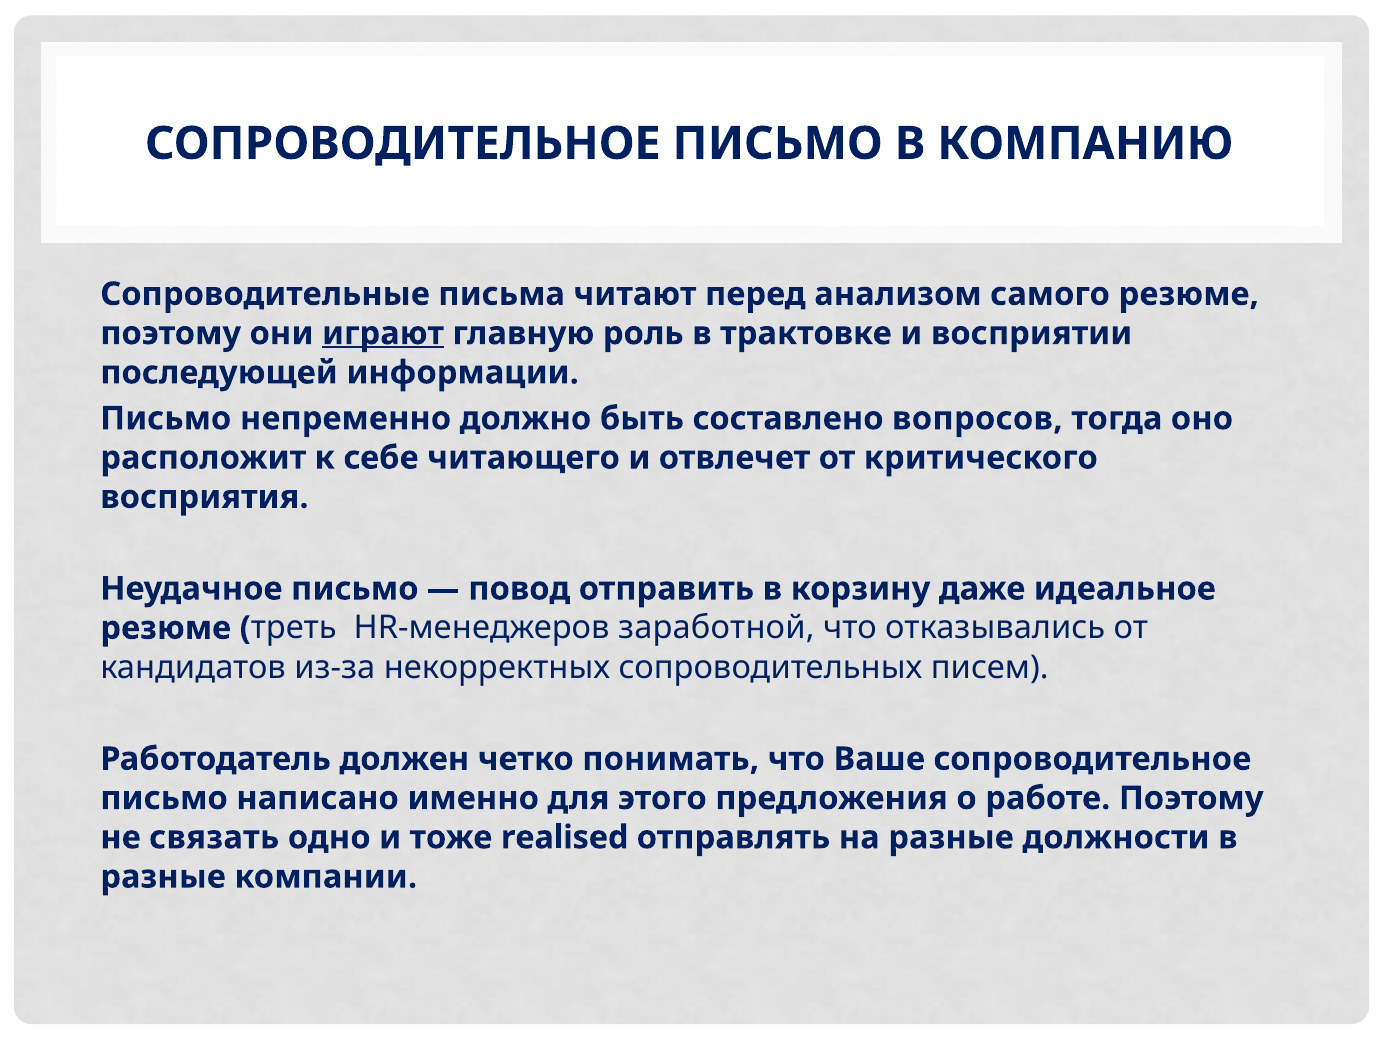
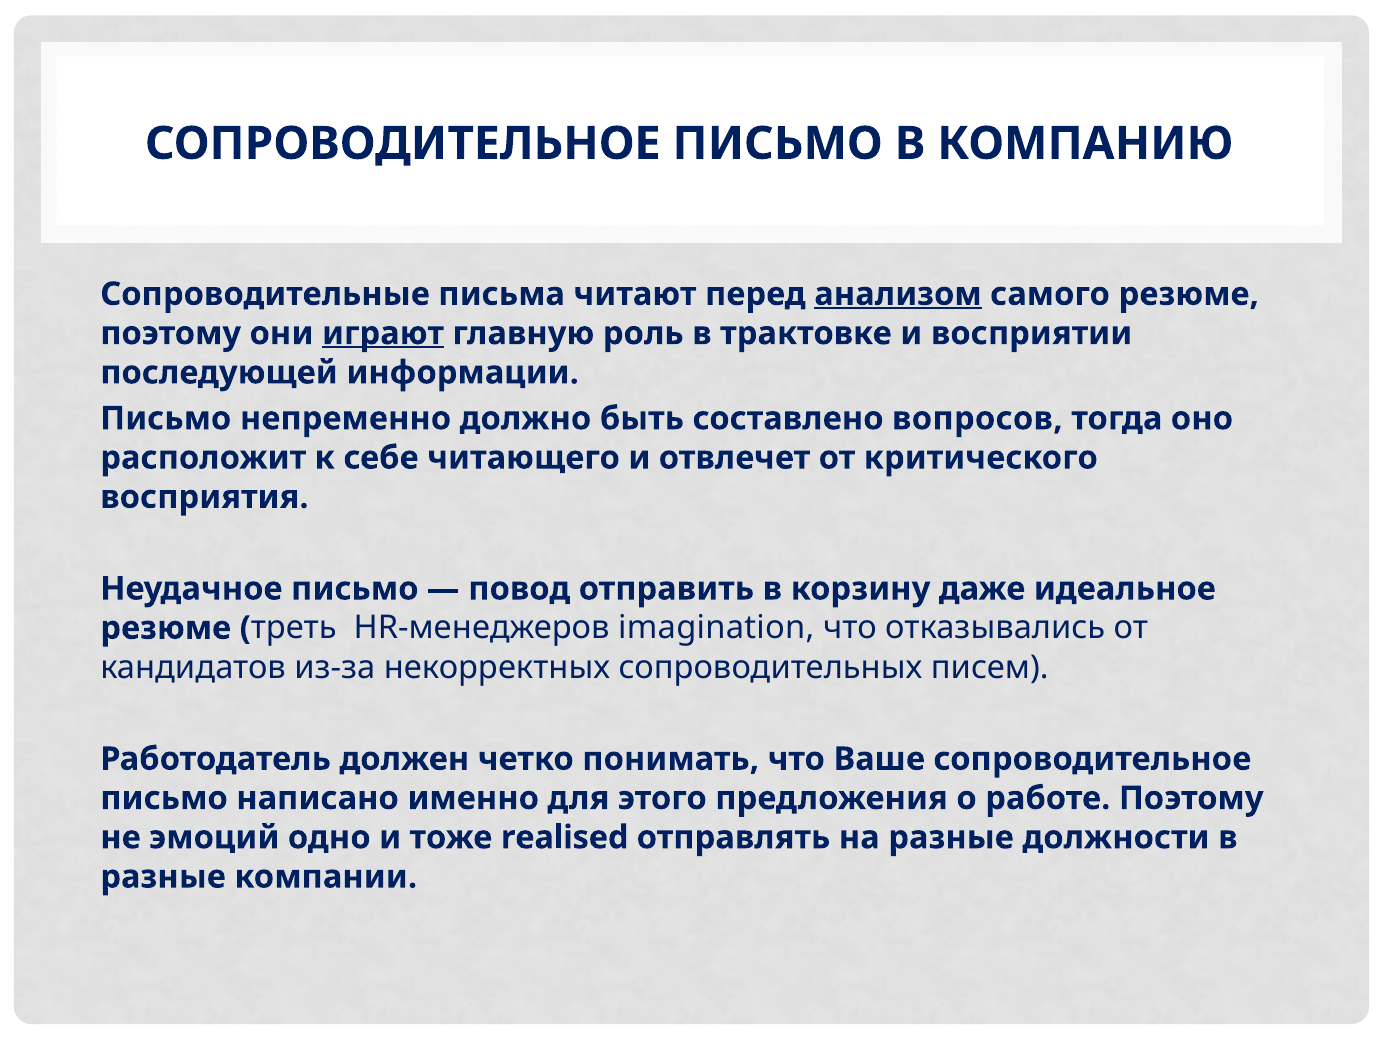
анализом underline: none -> present (898, 294)
заработной: заработной -> imagination (716, 628)
связать: связать -> эмоций (214, 837)
